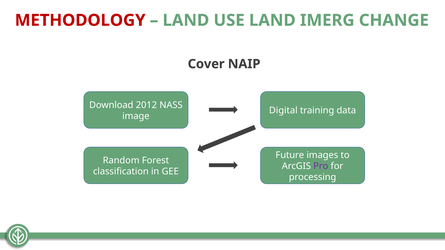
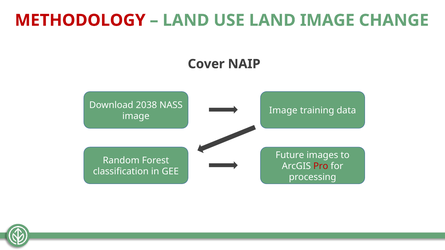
LAND IMERG: IMERG -> IMAGE (327, 20)
2012: 2012 -> 2038 (146, 105)
Digital: Digital -> Image (283, 111)
Pro colour: purple -> red (321, 166)
